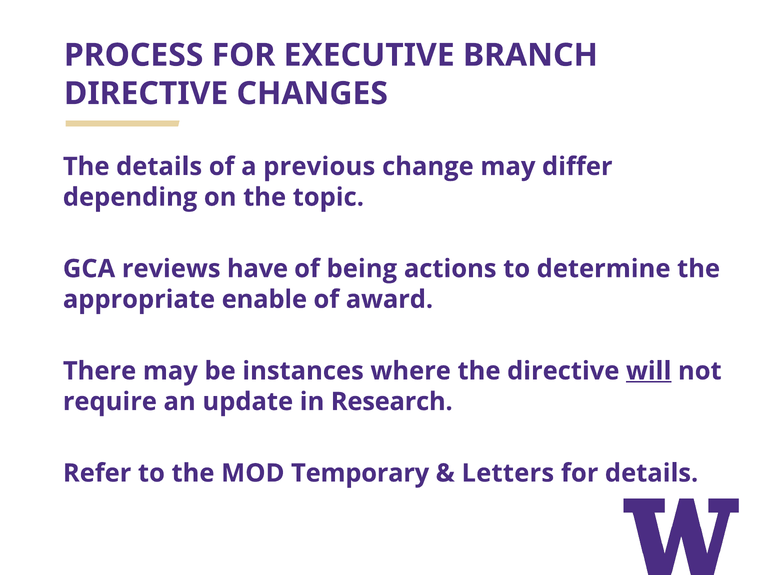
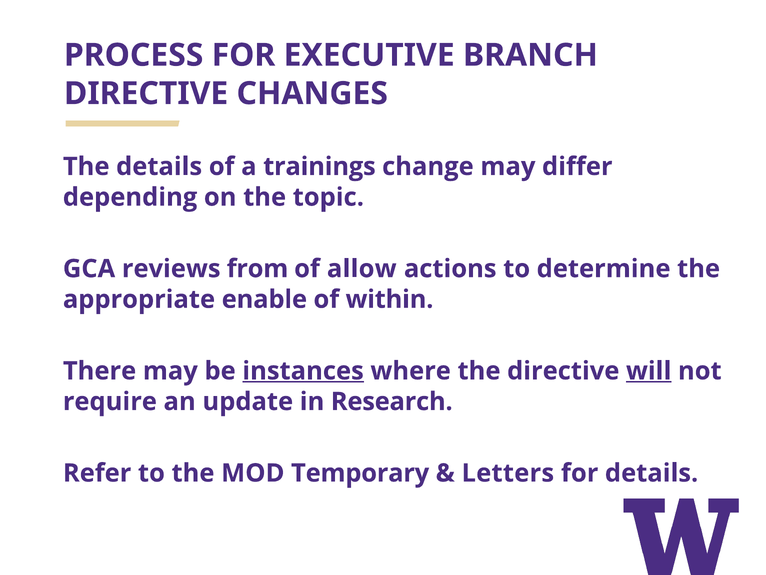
previous: previous -> trainings (319, 166)
have: have -> from (257, 269)
being: being -> allow (362, 269)
award: award -> within (390, 299)
instances underline: none -> present (303, 371)
